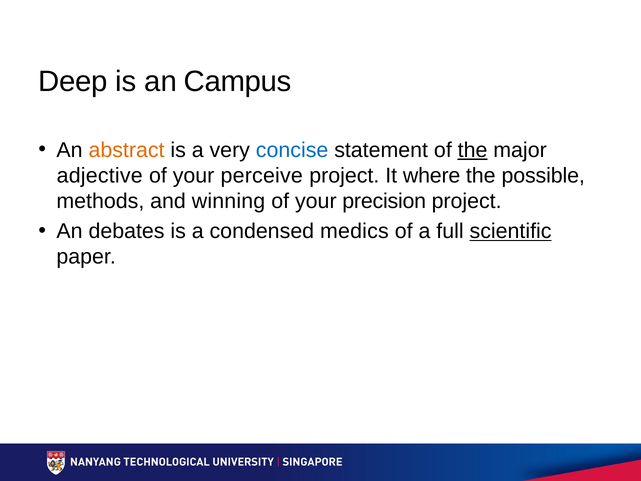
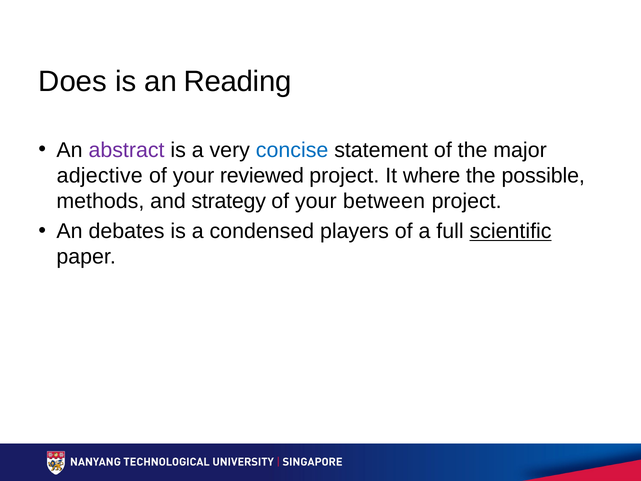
Deep: Deep -> Does (73, 82)
Campus: Campus -> Reading (238, 82)
abstract colour: orange -> purple (127, 150)
the underline: present -> none (473, 150)
perceive: perceive -> reviewed (262, 176)
winning: winning -> strategy (229, 201)
precision: precision -> between (384, 201)
medics: medics -> players (354, 231)
